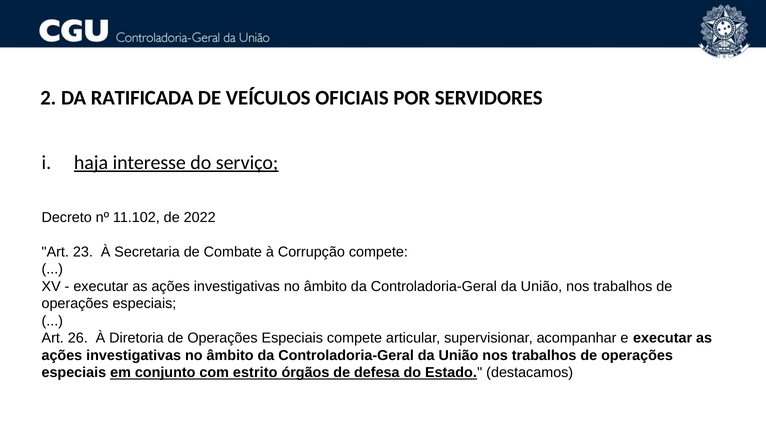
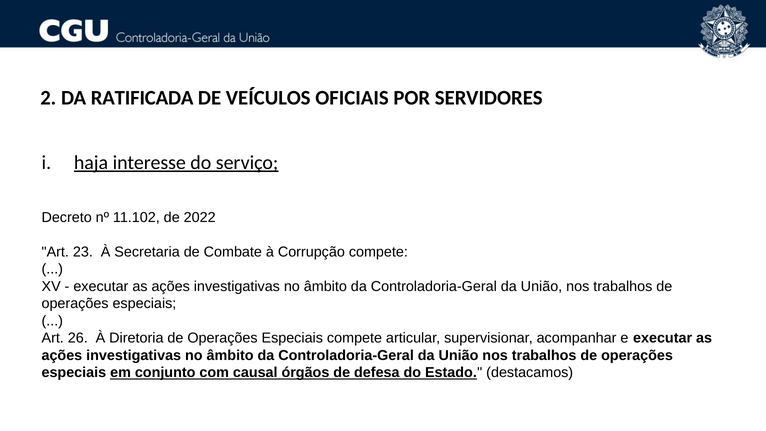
estrito: estrito -> causal (255, 372)
